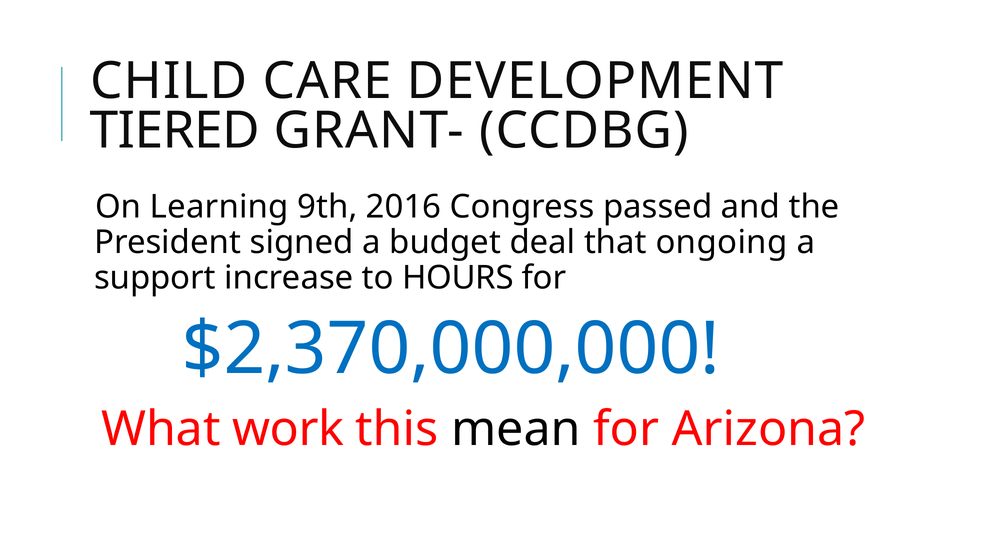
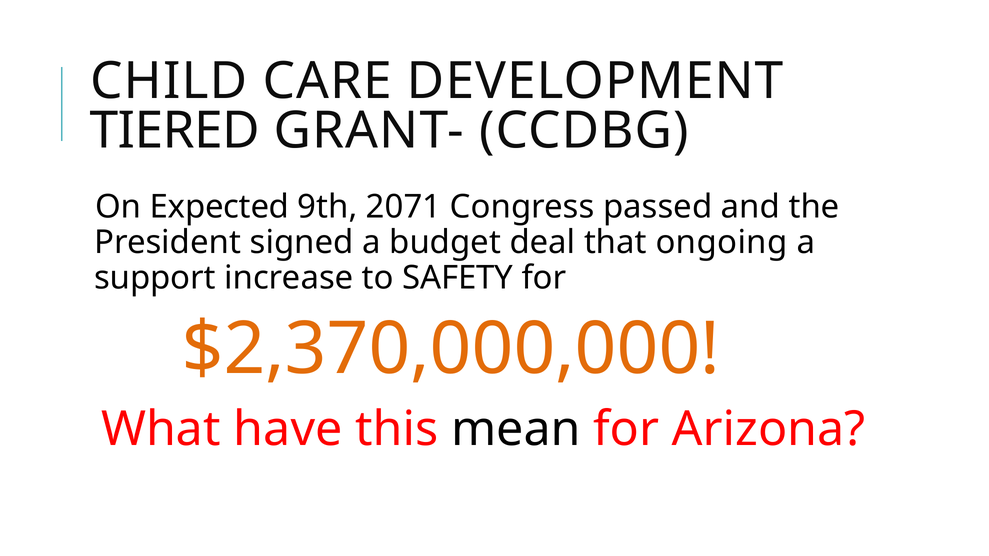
Learning: Learning -> Expected (219, 207)
2016: 2016 -> 2071 (404, 207)
HOURS: HOURS -> SAFETY (458, 278)
$2,370,000,000 colour: blue -> orange (451, 350)
work: work -> have (288, 430)
